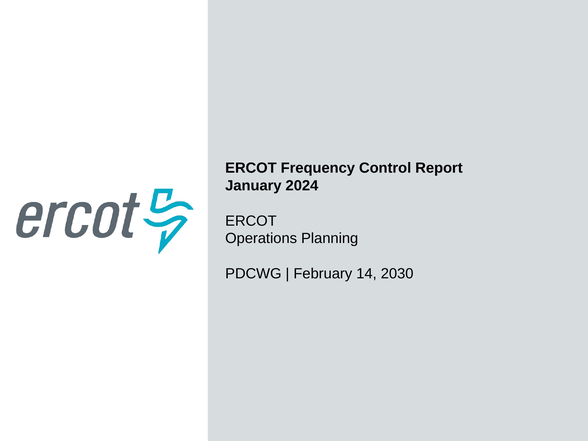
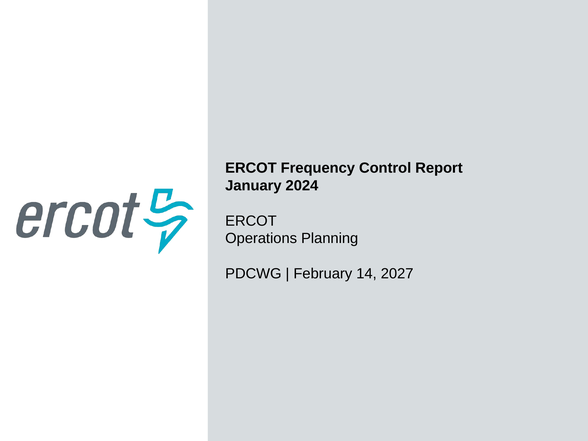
2030: 2030 -> 2027 (397, 274)
